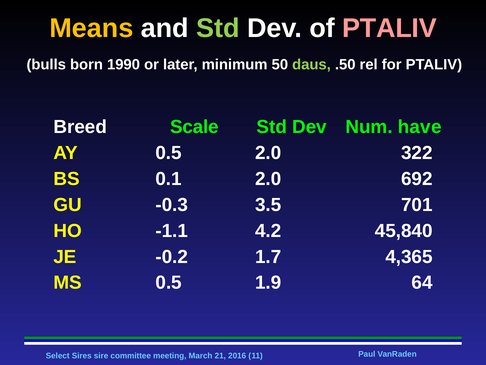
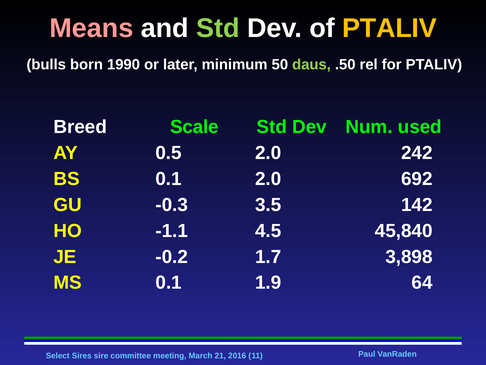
Means colour: yellow -> pink (91, 28)
PTALIV colour: pink -> yellow (389, 28)
have: have -> used (420, 127)
322: 322 -> 242 (417, 153)
701: 701 -> 142 (417, 205)
4.2: 4.2 -> 4.5 (268, 230)
4,365: 4,365 -> 3,898 (409, 256)
MS 0.5: 0.5 -> 0.1 (169, 282)
